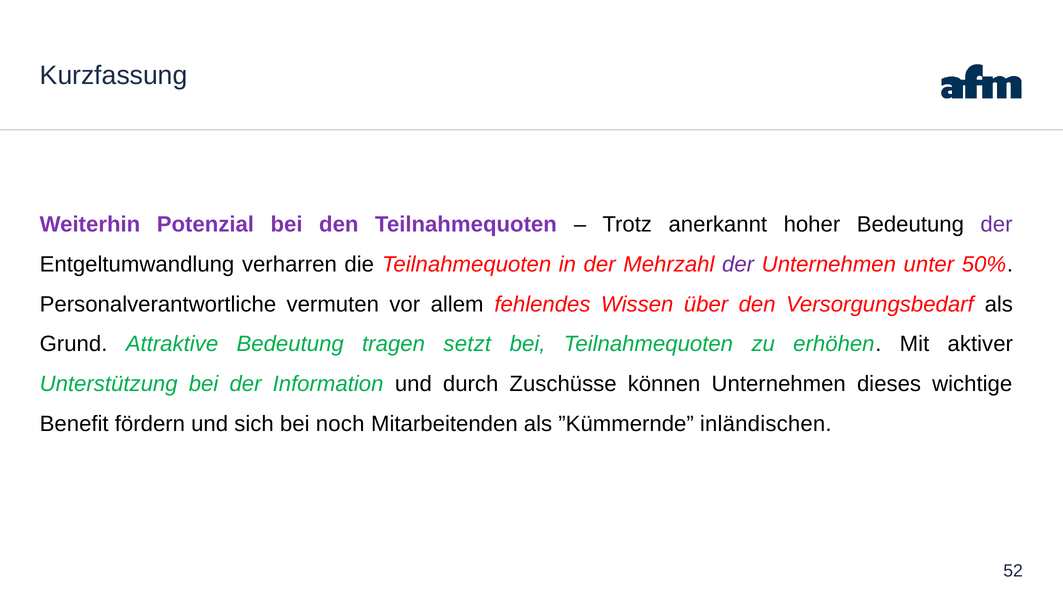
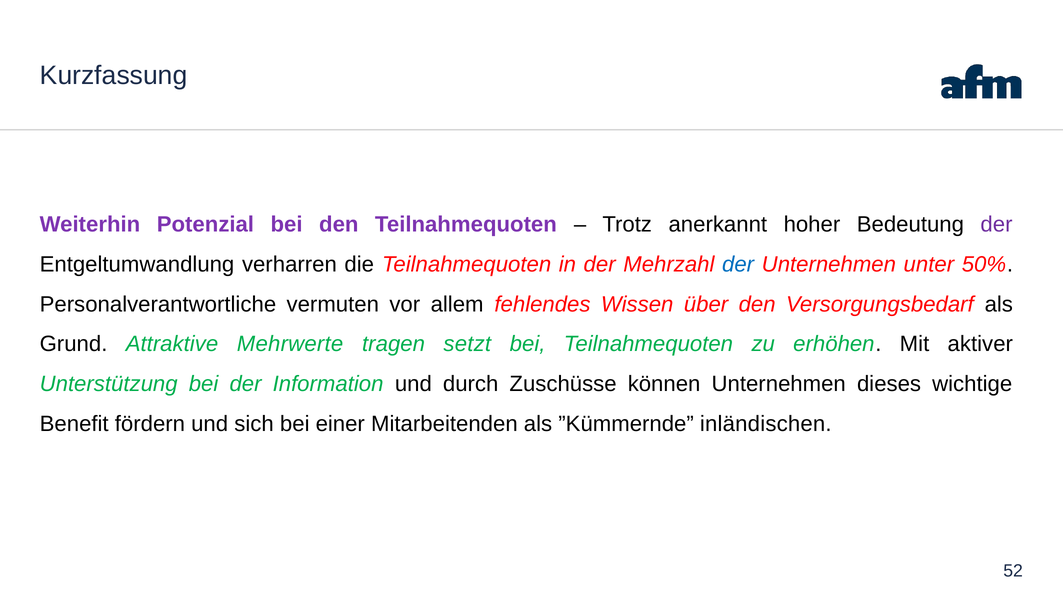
der colour: purple -> blue (738, 264)
Attraktive Bedeutung: Bedeutung -> Mehrwerte (290, 344)
noch: noch -> einer (340, 424)
